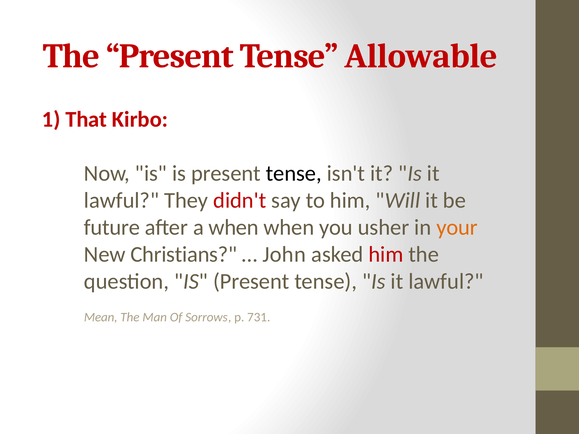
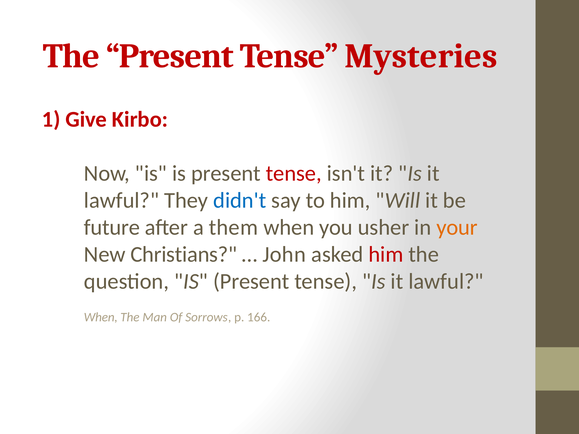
Allowable: Allowable -> Mysteries (421, 56)
That: That -> Give (86, 119)
tense colour: black -> red (294, 173)
didn't colour: red -> blue (240, 200)
a when: when -> them (233, 227)
Mean: Mean -> When (101, 317)
731: 731 -> 166 (259, 317)
